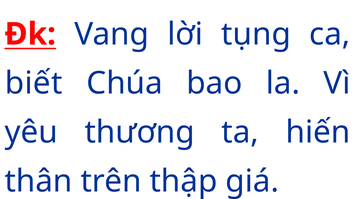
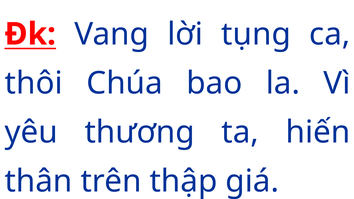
biết: biết -> thôi (34, 83)
